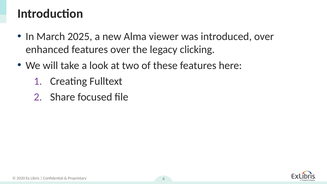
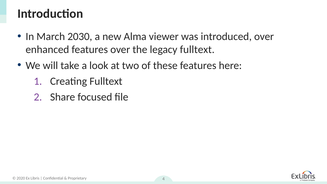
2025: 2025 -> 2030 (80, 37)
legacy clicking: clicking -> fulltext (197, 50)
